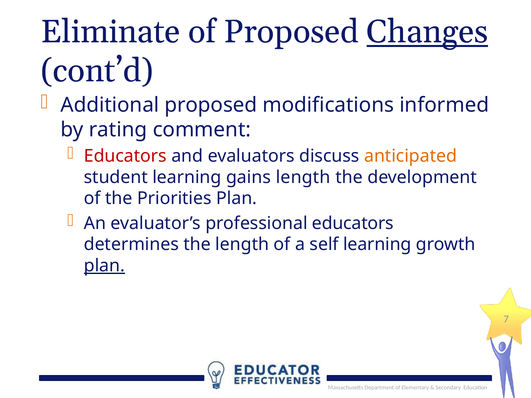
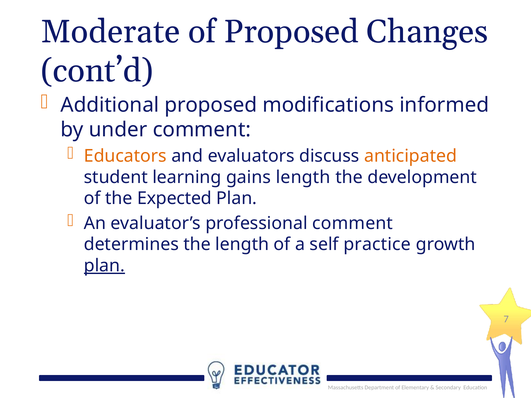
Eliminate: Eliminate -> Moderate (110, 32)
Changes underline: present -> none (427, 32)
rating: rating -> under (118, 130)
Educators colour: red -> orange (125, 156)
Priorities: Priorities -> Expected (174, 199)
professional educators: educators -> comment (353, 223)
self learning: learning -> practice (377, 245)
